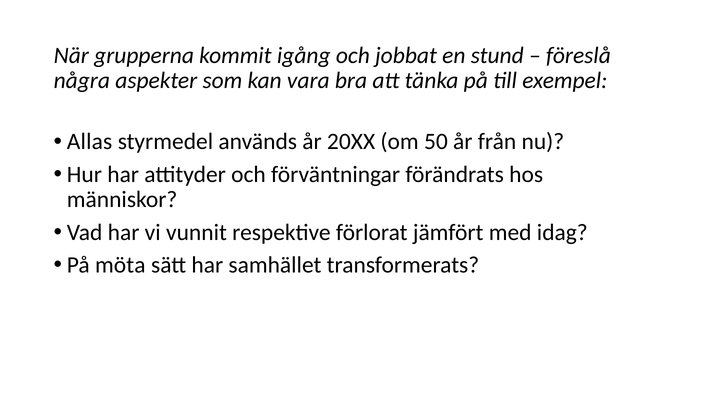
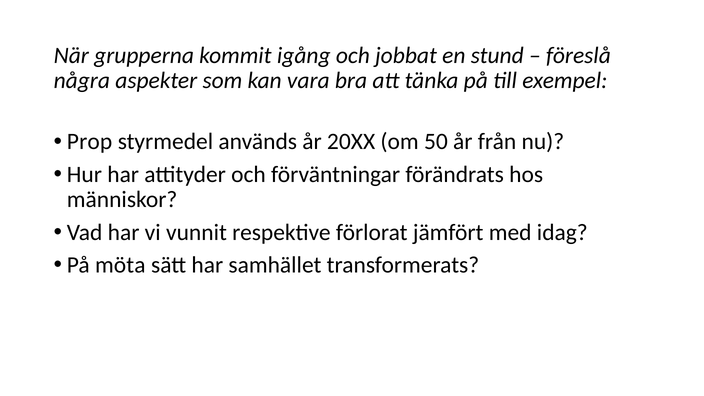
Allas: Allas -> Prop (90, 142)
